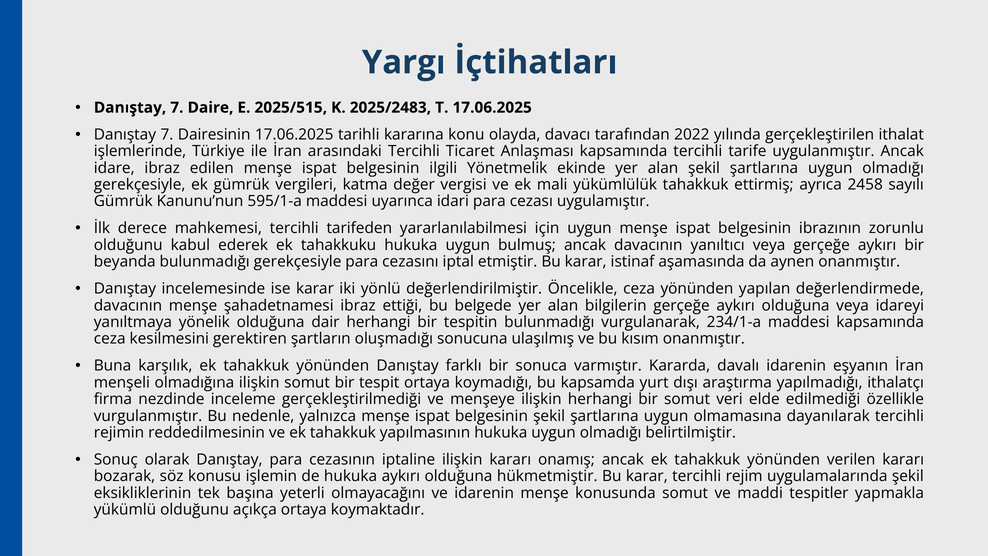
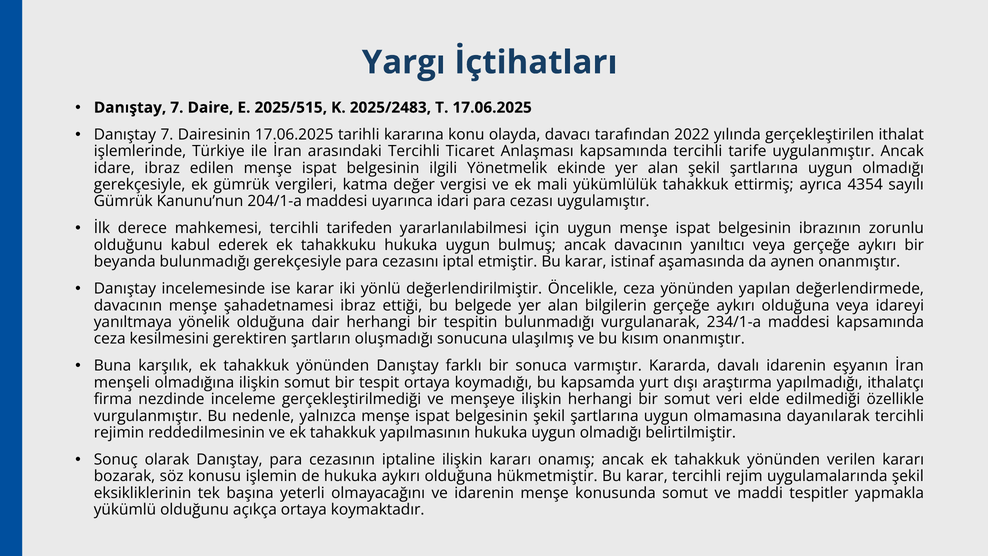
2458: 2458 -> 4354 (865, 185)
595/1-a: 595/1-a -> 204/1-a (275, 201)
